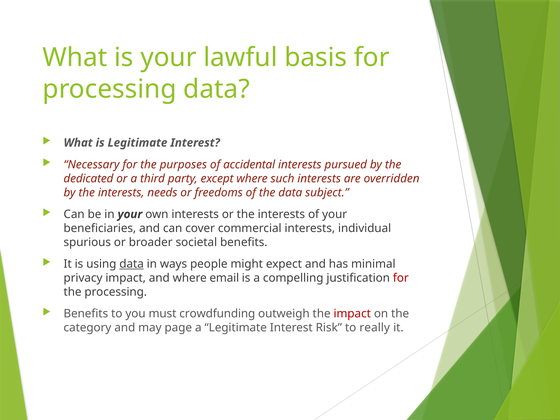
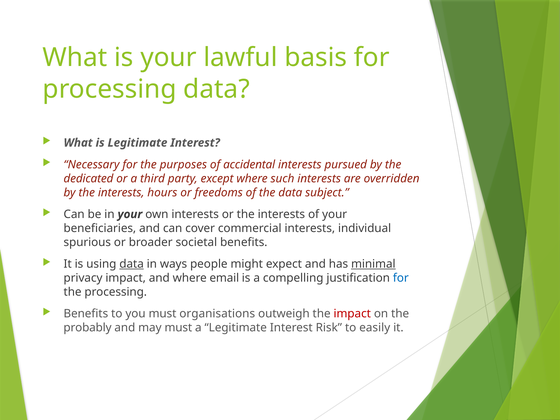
needs: needs -> hours (162, 193)
minimal underline: none -> present (373, 264)
for colour: red -> blue (401, 278)
crowdfunding: crowdfunding -> organisations (217, 314)
category: category -> probably (88, 328)
may page: page -> must (178, 328)
really: really -> easily (375, 328)
